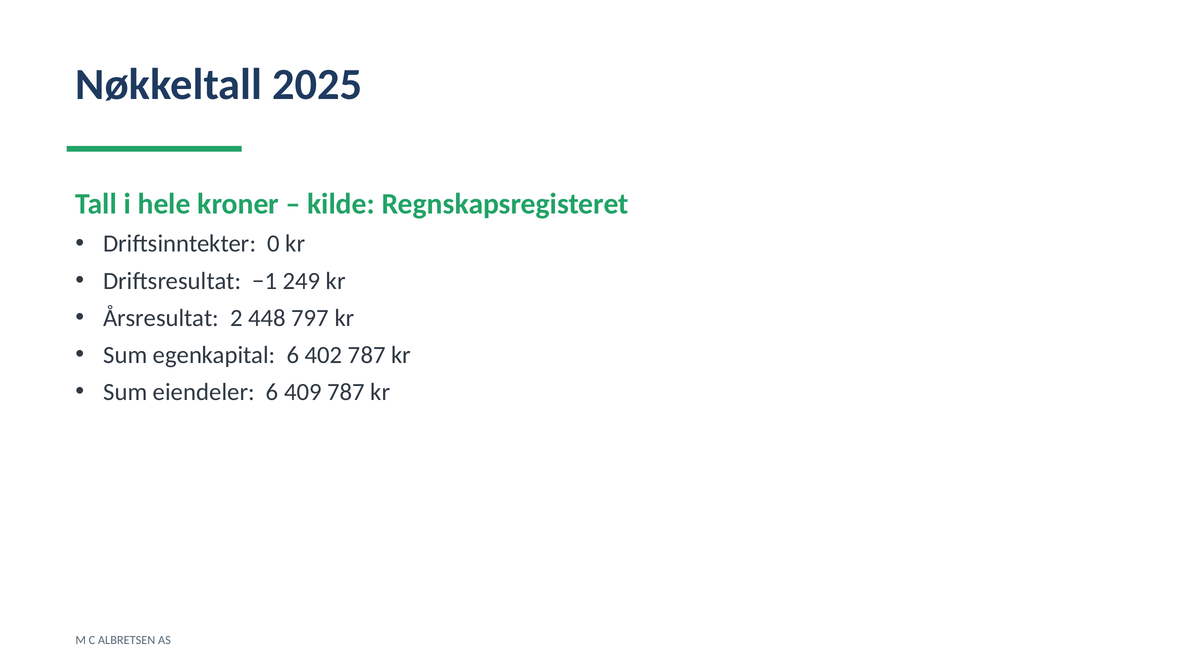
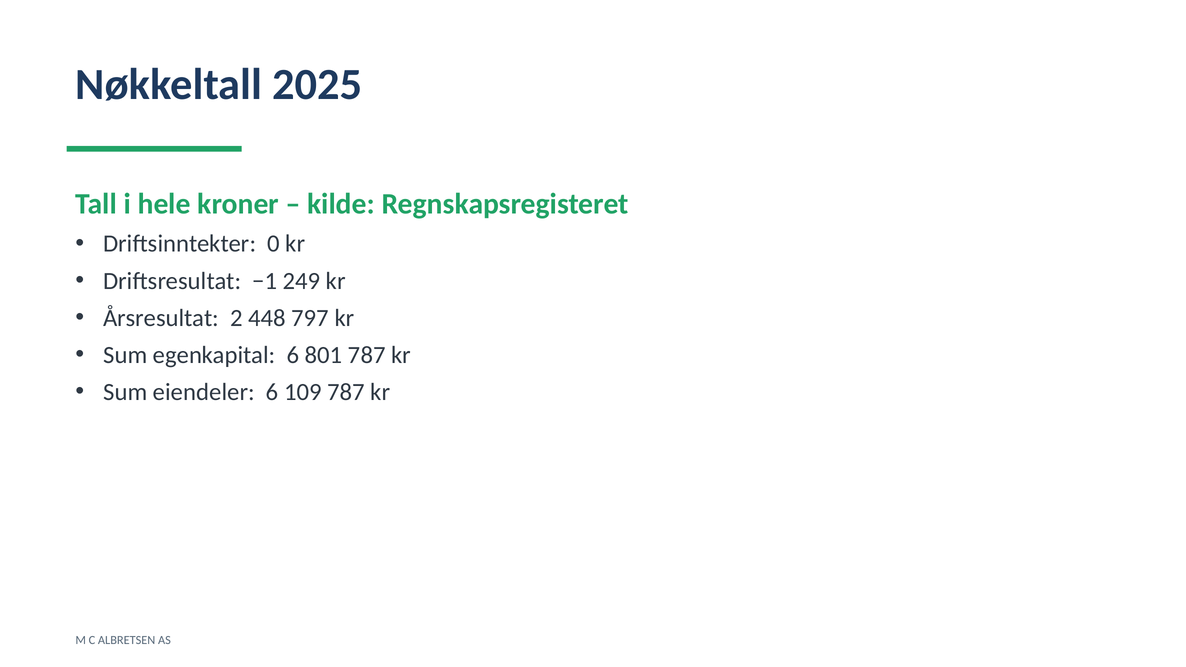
402: 402 -> 801 (323, 355)
409: 409 -> 109 (303, 392)
